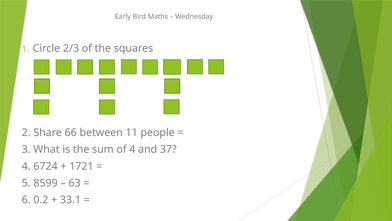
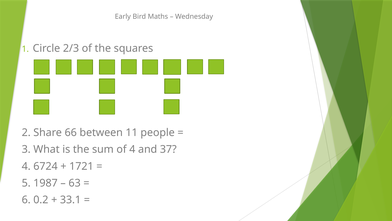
8599: 8599 -> 1987 (46, 183)
